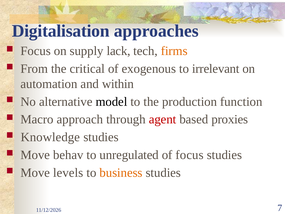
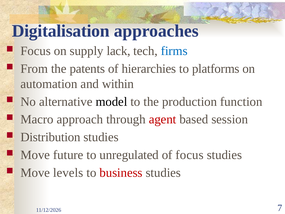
firms colour: orange -> blue (174, 51)
critical: critical -> patents (87, 69)
exogenous: exogenous -> hierarchies (149, 69)
irrelevant: irrelevant -> platforms (216, 69)
proxies: proxies -> session (230, 119)
Knowledge: Knowledge -> Distribution (50, 137)
behav: behav -> future (68, 155)
business colour: orange -> red (121, 172)
